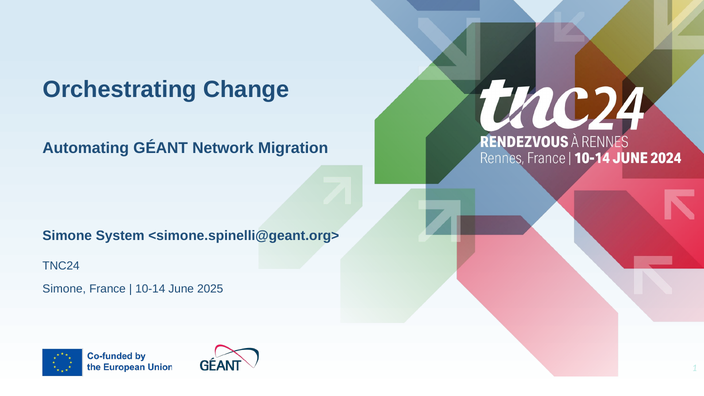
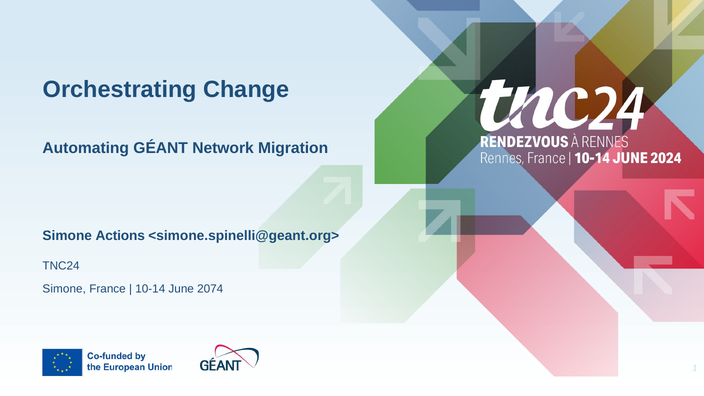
System: System -> Actions (120, 236)
2025: 2025 -> 2074 (210, 289)
